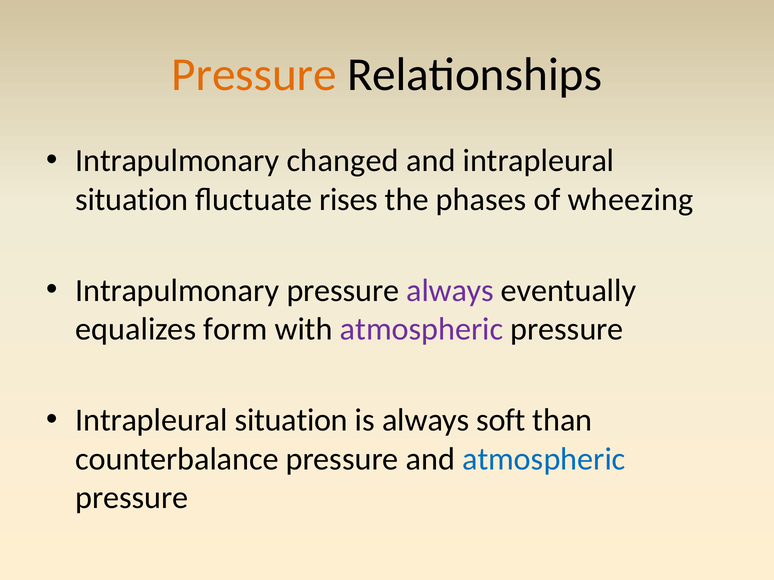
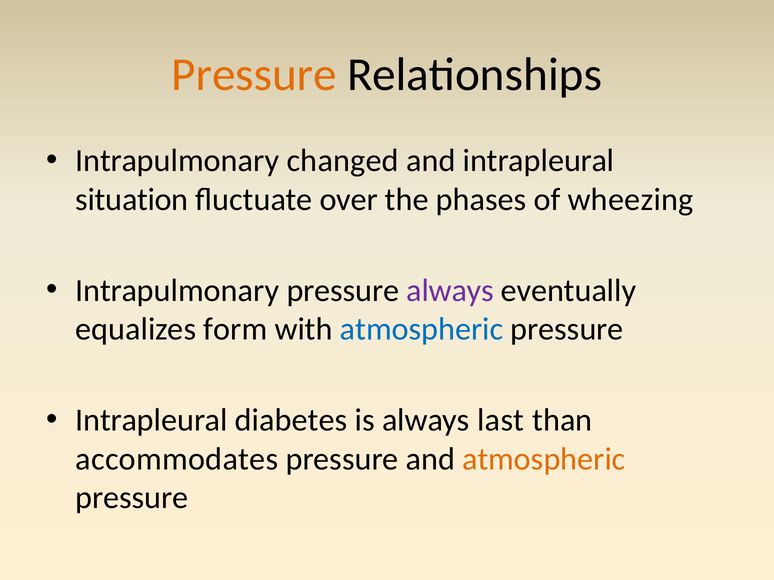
rises: rises -> over (349, 200)
atmospheric colour: purple -> blue (422, 329)
situation: situation -> diabetes (291, 421)
soft: soft -> last (501, 421)
counterbalance: counterbalance -> accommodates (177, 459)
atmospheric colour: blue -> orange (544, 459)
